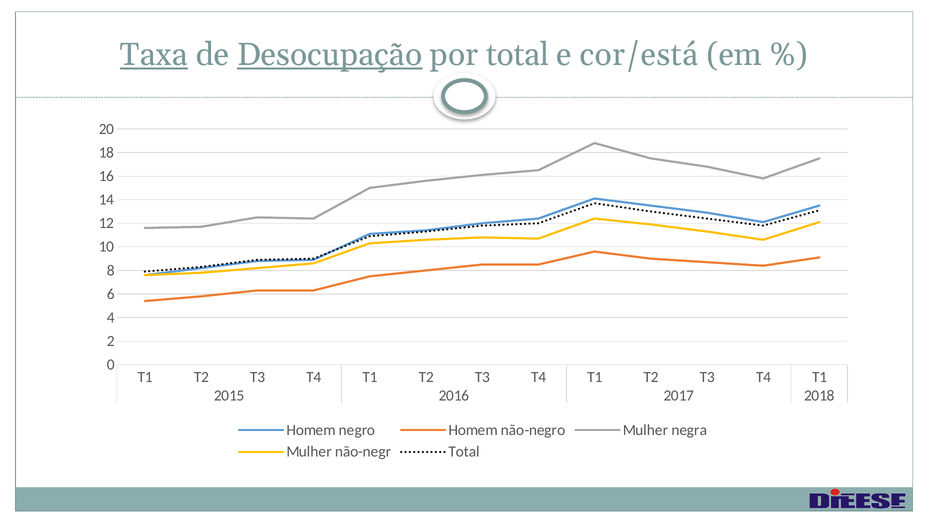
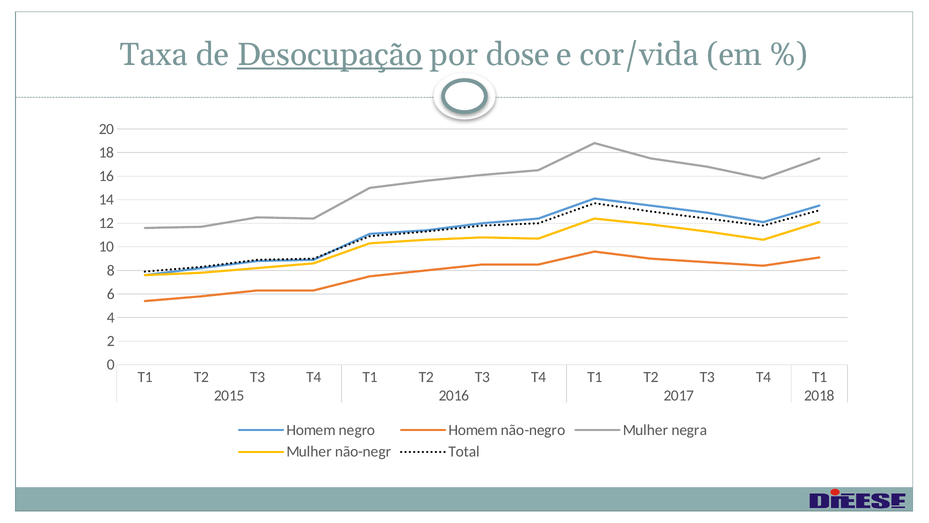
Taxa underline: present -> none (154, 55)
por total: total -> dose (518, 55)
cor/está: cor/está -> cor/vida (639, 55)
